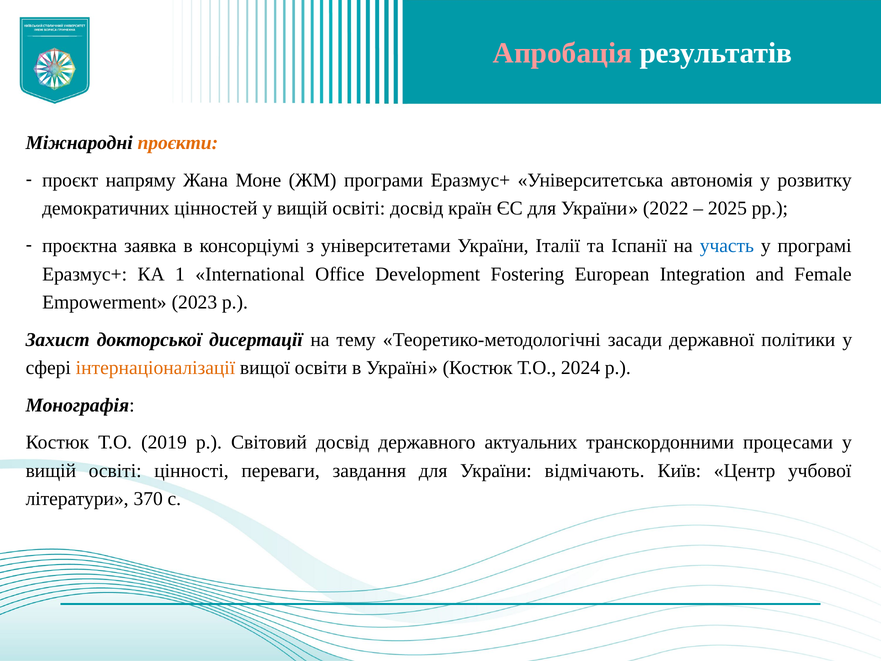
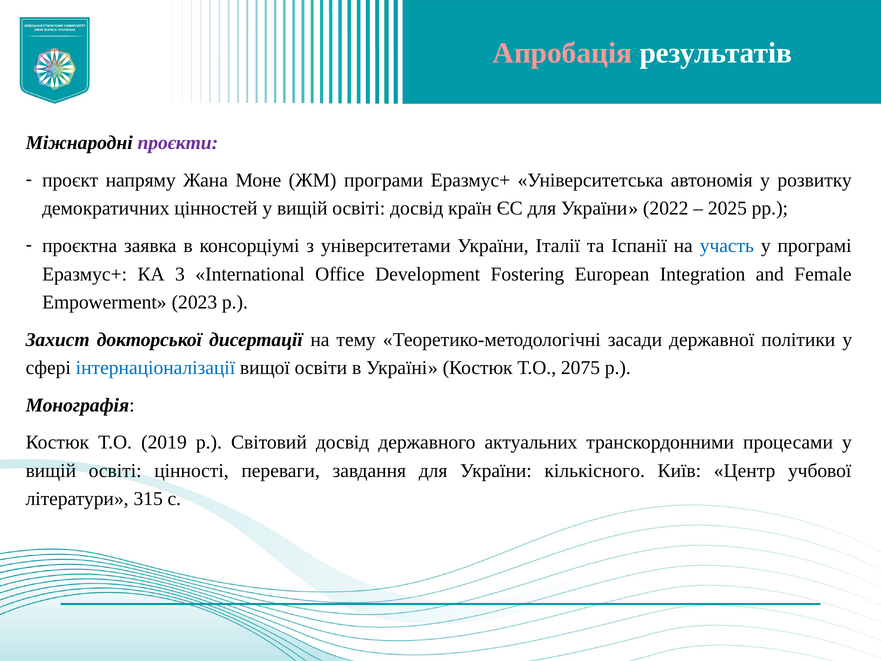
проєкти colour: orange -> purple (178, 143)
1: 1 -> 3 (180, 274)
інтернаціоналізації colour: orange -> blue (155, 368)
2024: 2024 -> 2075 (581, 368)
відмічають: відмічають -> кількісного (595, 471)
370: 370 -> 315 (148, 499)
